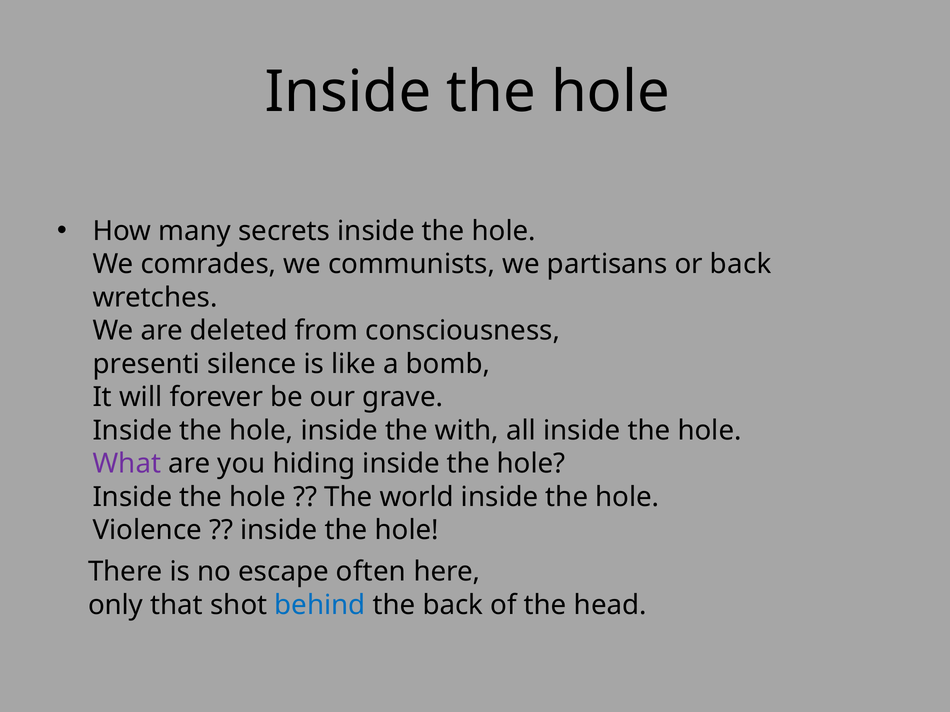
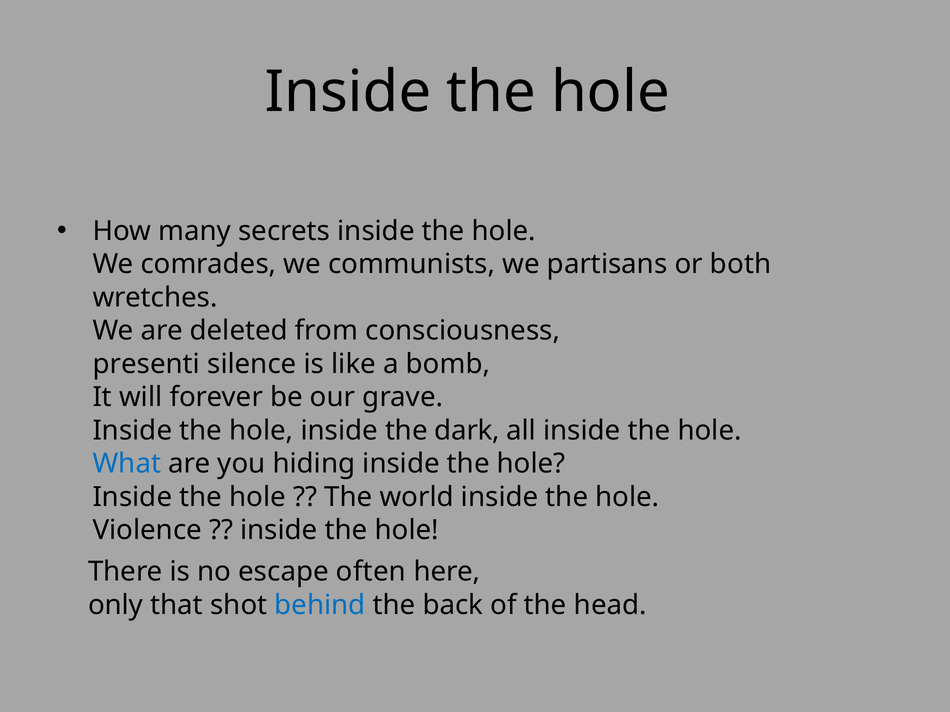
or back: back -> both (741, 265)
with: with -> dark (467, 431)
What colour: purple -> blue (127, 464)
